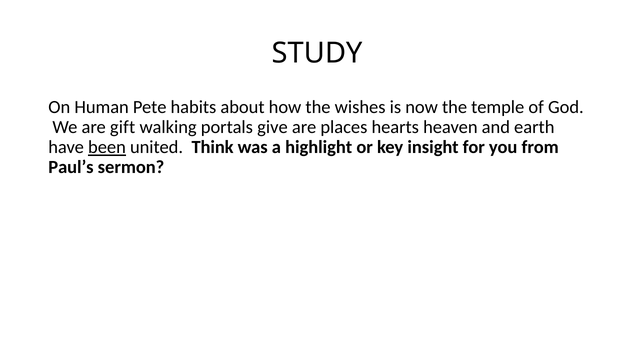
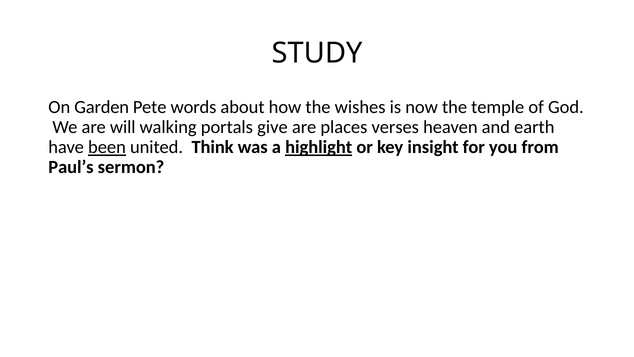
Human: Human -> Garden (102, 107)
habits: habits -> words (193, 107)
gift: gift -> will (123, 127)
hearts: hearts -> verses (395, 127)
highlight underline: none -> present (319, 147)
